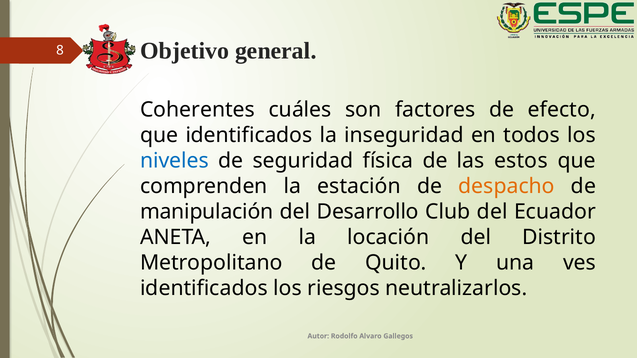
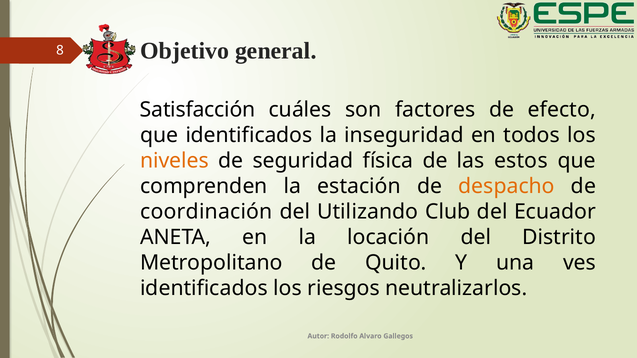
Coherentes: Coherentes -> Satisfacción (198, 110)
niveles colour: blue -> orange (175, 161)
manipulación: manipulación -> coordinación (207, 212)
Desarrollo: Desarrollo -> Utilizando (368, 212)
